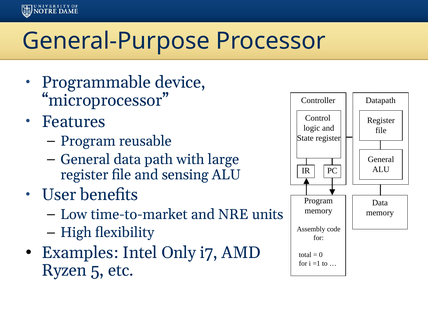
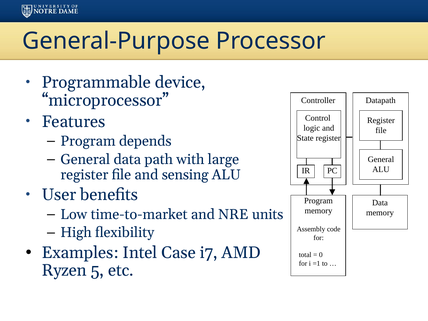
reusable: reusable -> depends (145, 141)
Only: Only -> Case (179, 253)
